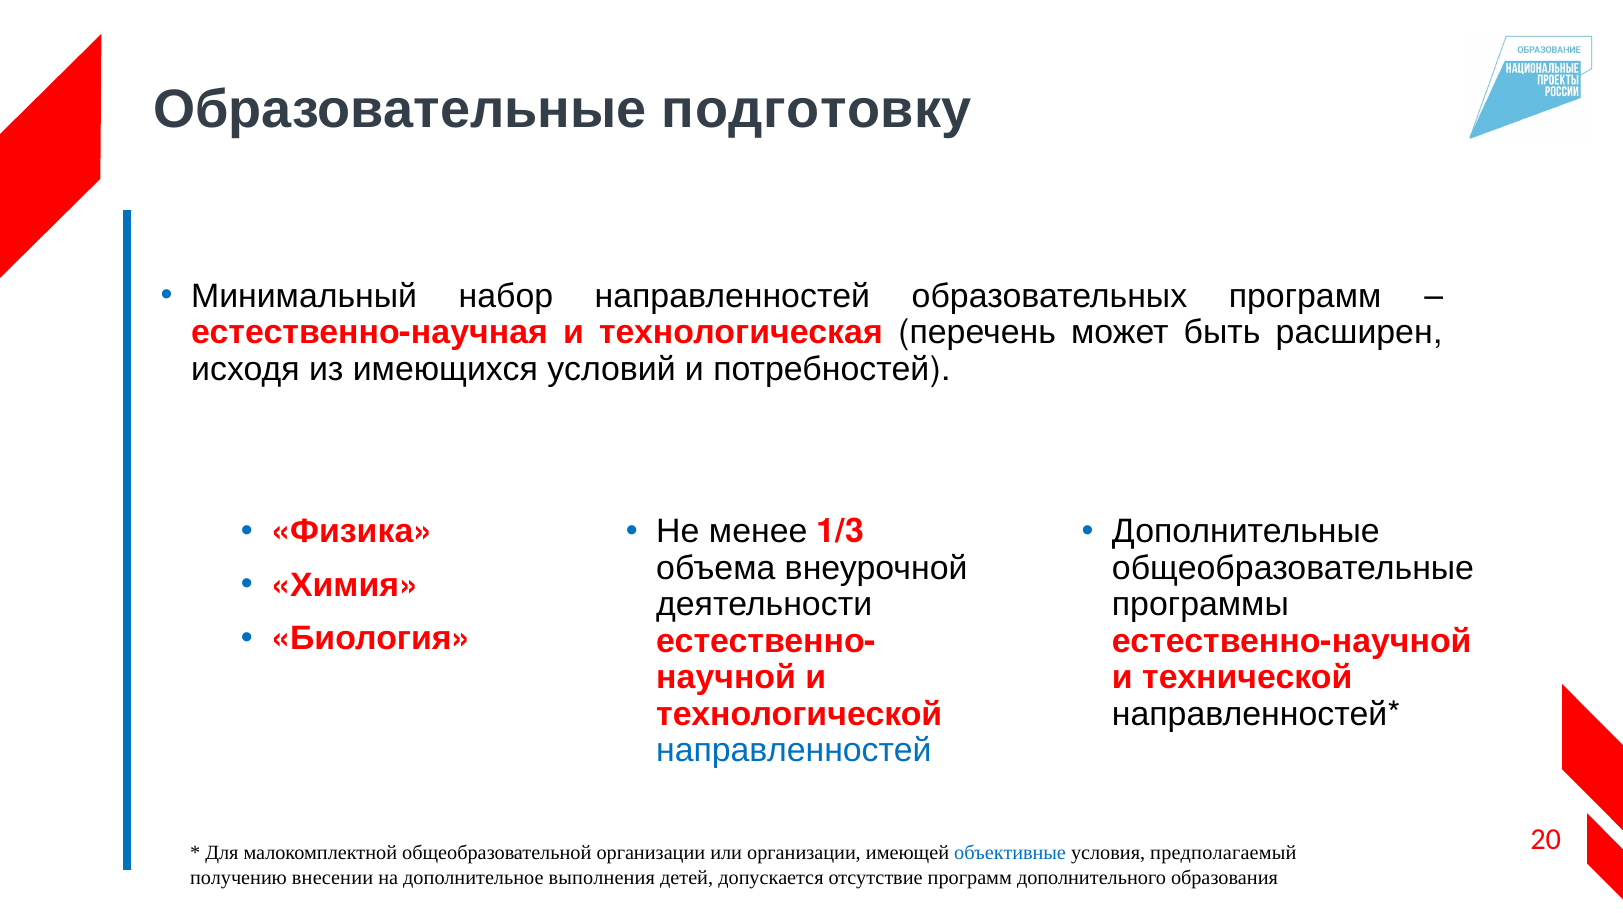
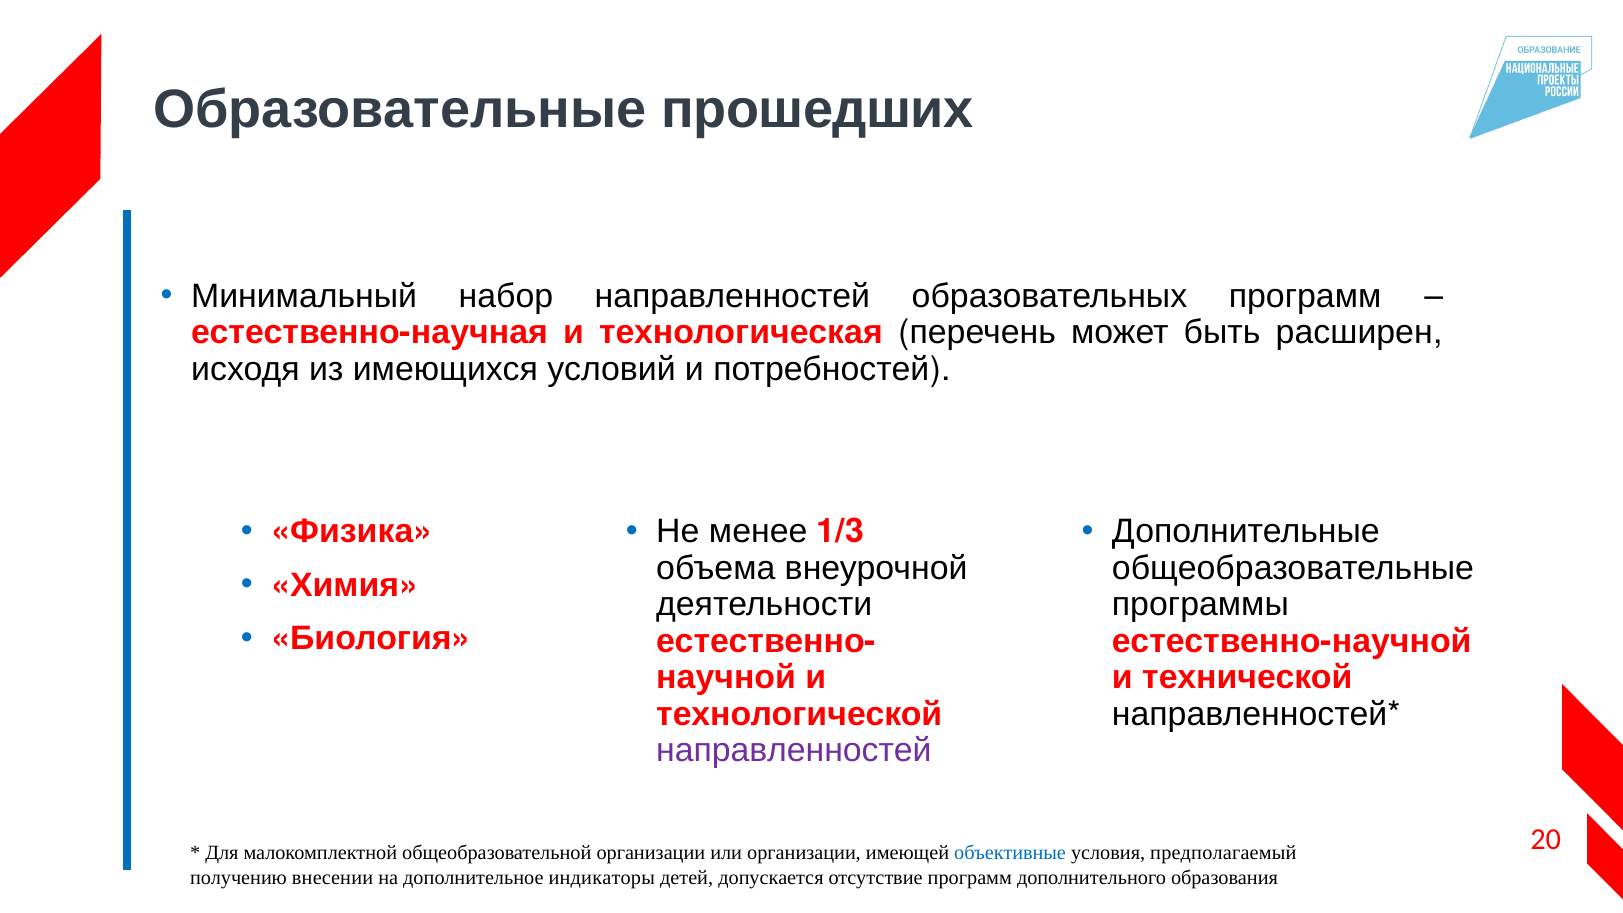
подготовку: подготовку -> прошедших (818, 109)
направленностей colour: blue -> purple (794, 751)
выполнения: выполнения -> индикаторы (602, 877)
